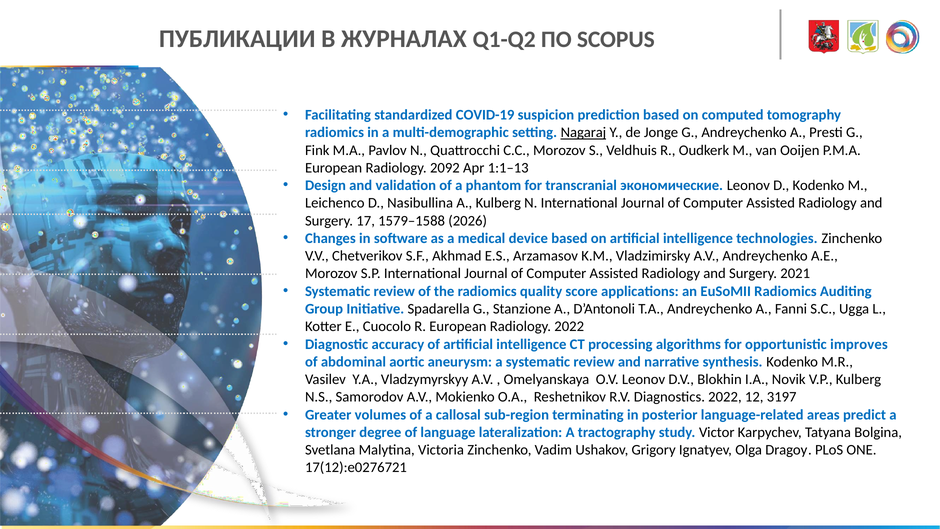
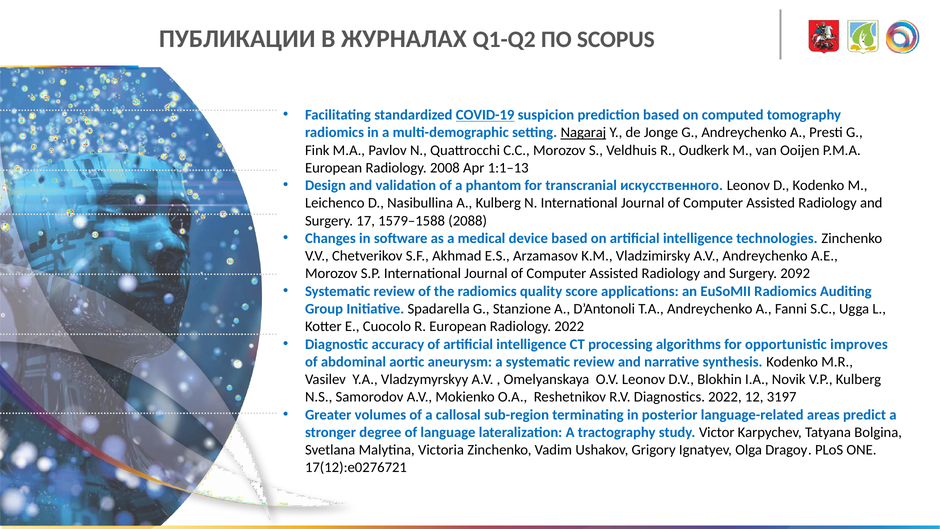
COVID-19 underline: none -> present (485, 115)
2092: 2092 -> 2008 (445, 168)
экономические: экономические -> искусственного (672, 185)
2026: 2026 -> 2088 (468, 221)
2021: 2021 -> 2092 (795, 273)
